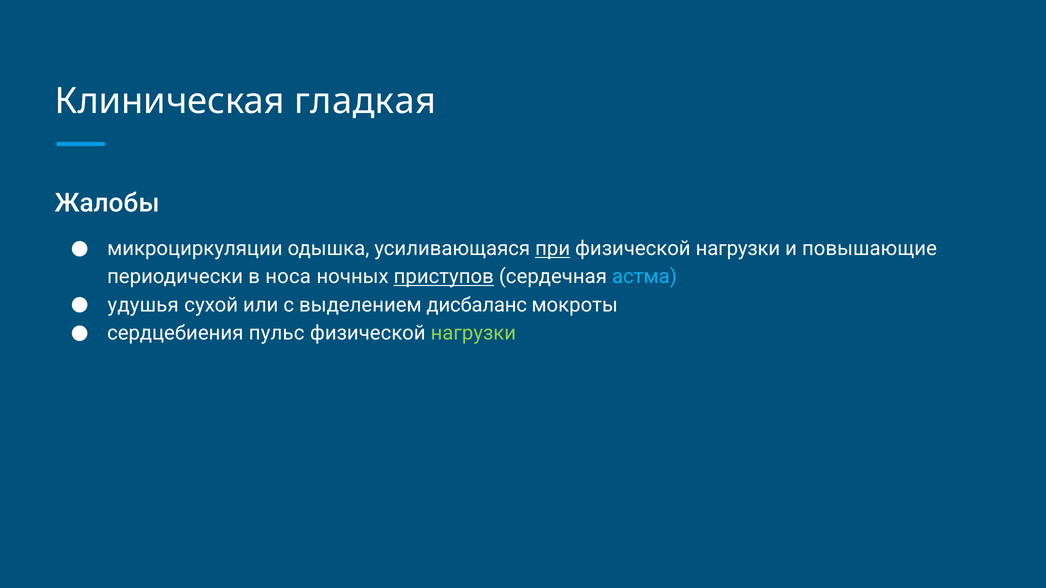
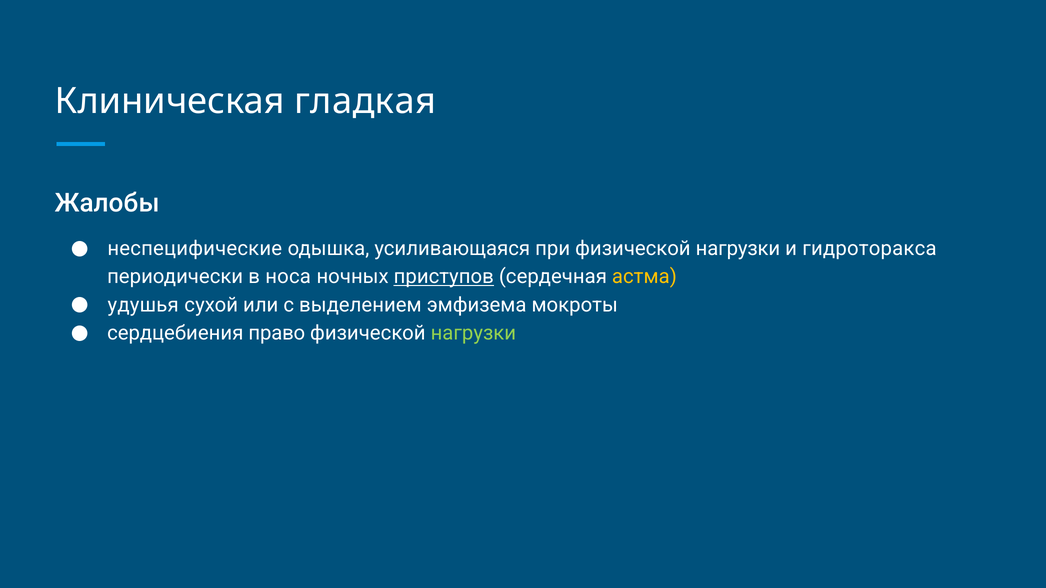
микроциркуляции: микроциркуляции -> неспецифические (195, 249)
при underline: present -> none (553, 249)
повышающие: повышающие -> гидроторакса (869, 249)
астма colour: light blue -> yellow (644, 277)
дисбаланс: дисбаланс -> эмфизема (477, 305)
пульс: пульс -> право (277, 333)
